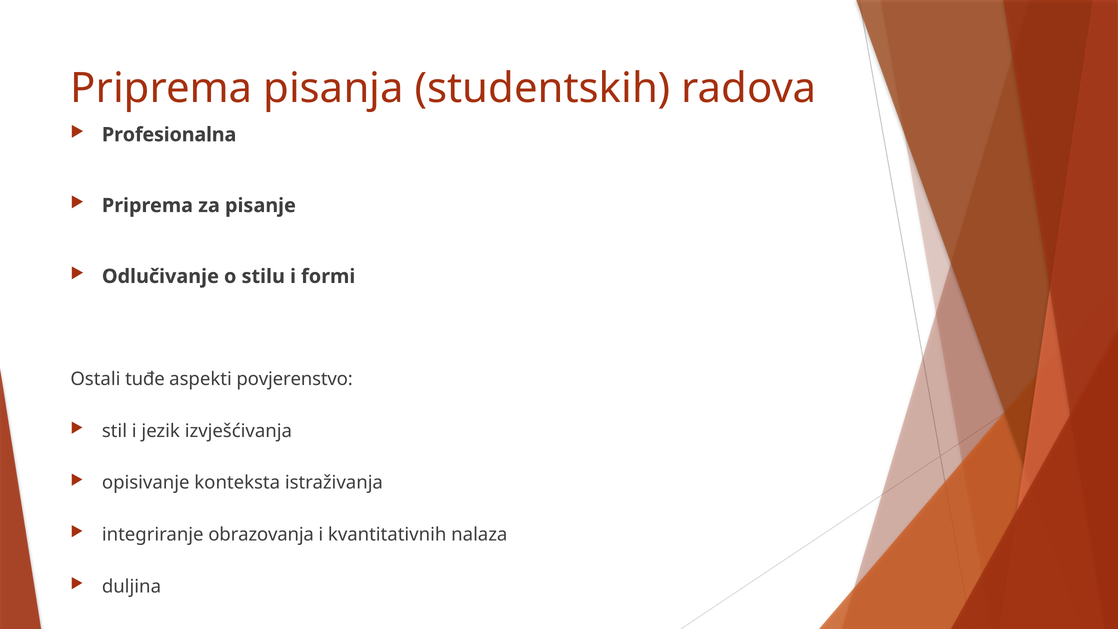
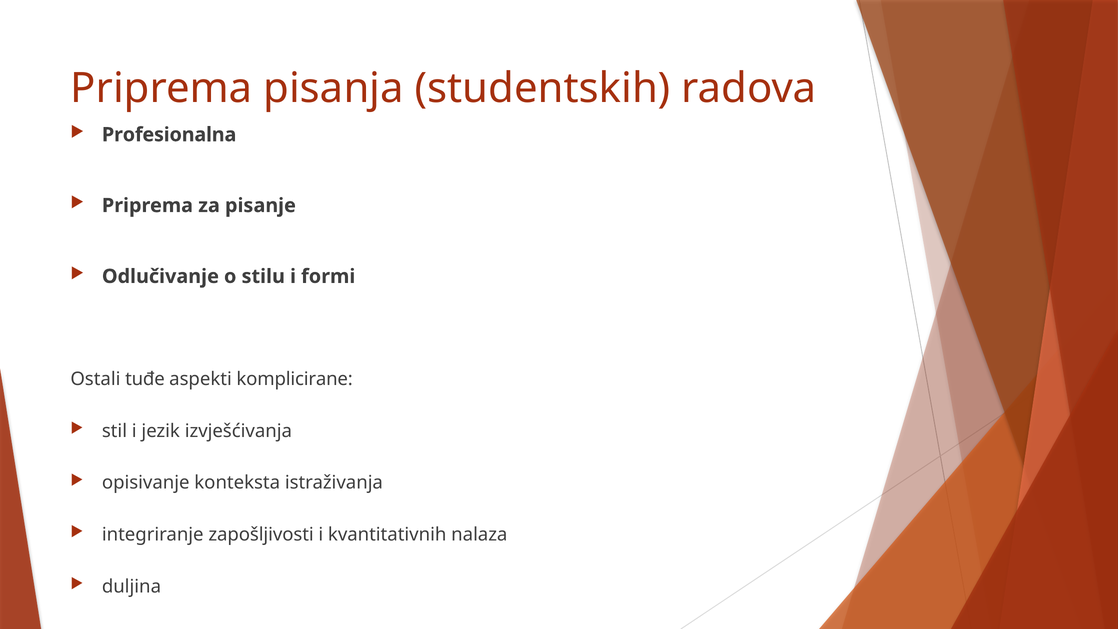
povjerenstvo: povjerenstvo -> komplicirane (295, 379)
obrazovanja: obrazovanja -> zapošljivosti (261, 535)
